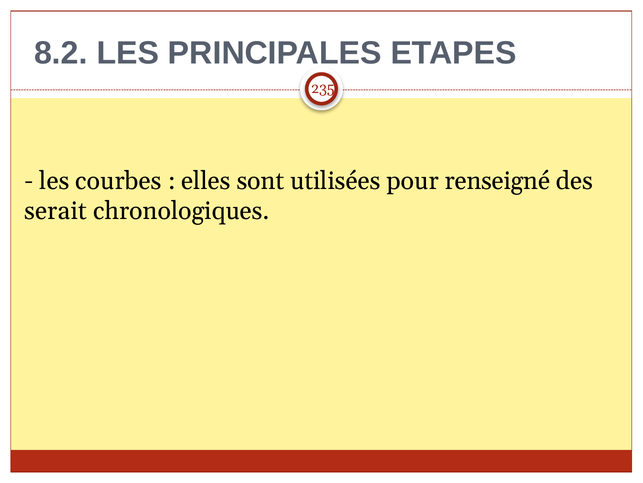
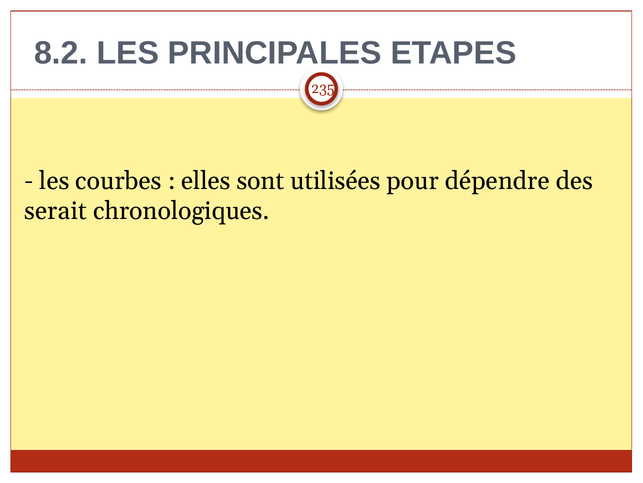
renseigné: renseigné -> dépendre (497, 181)
